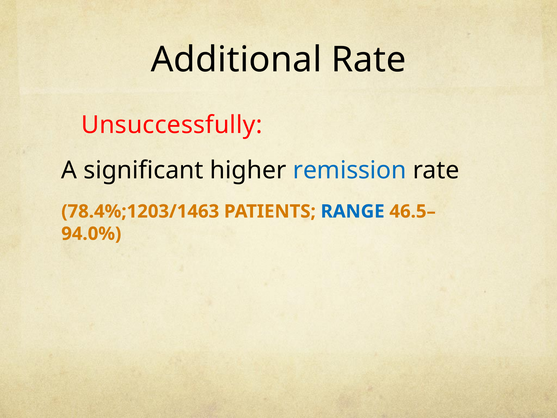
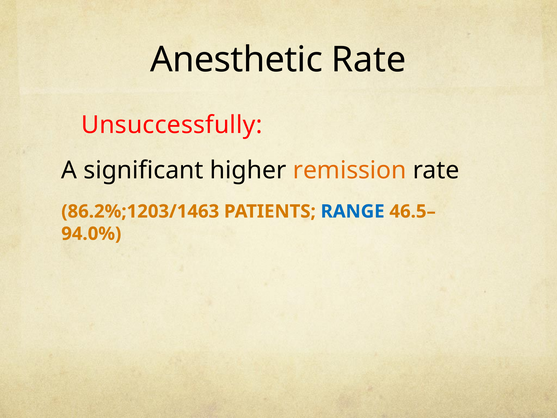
Additional: Additional -> Anesthetic (237, 60)
remission colour: blue -> orange (350, 170)
78.4%;1203/1463: 78.4%;1203/1463 -> 86.2%;1203/1463 (140, 211)
